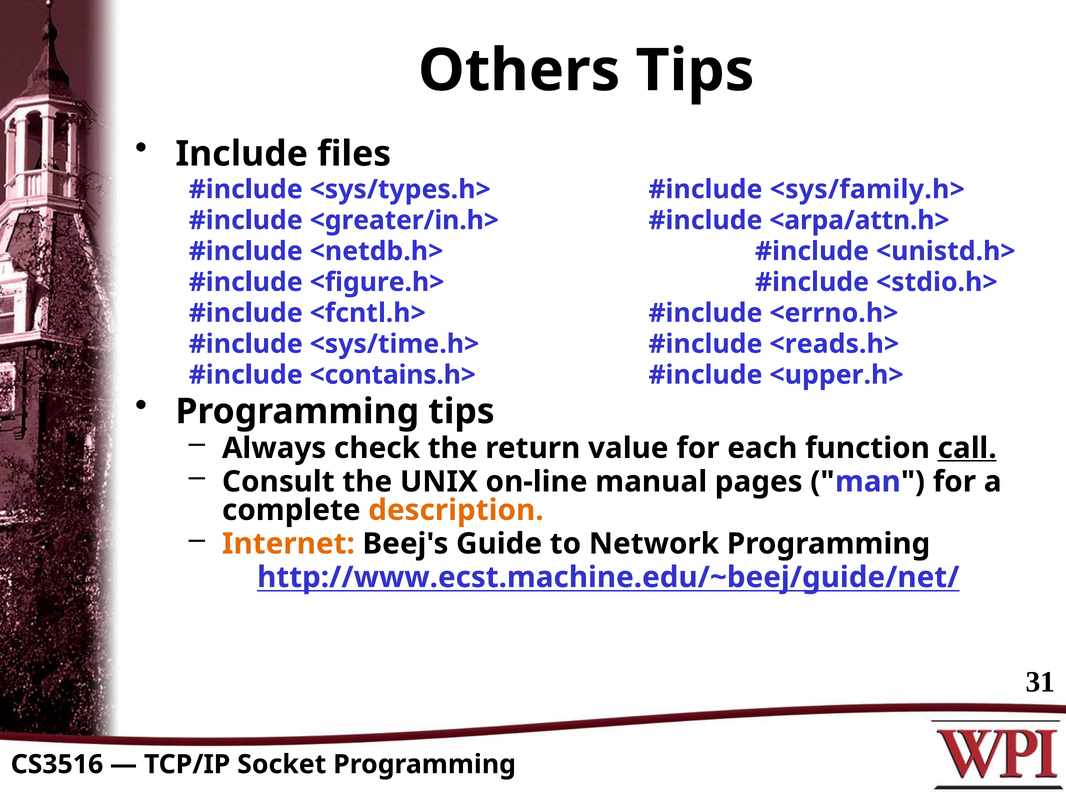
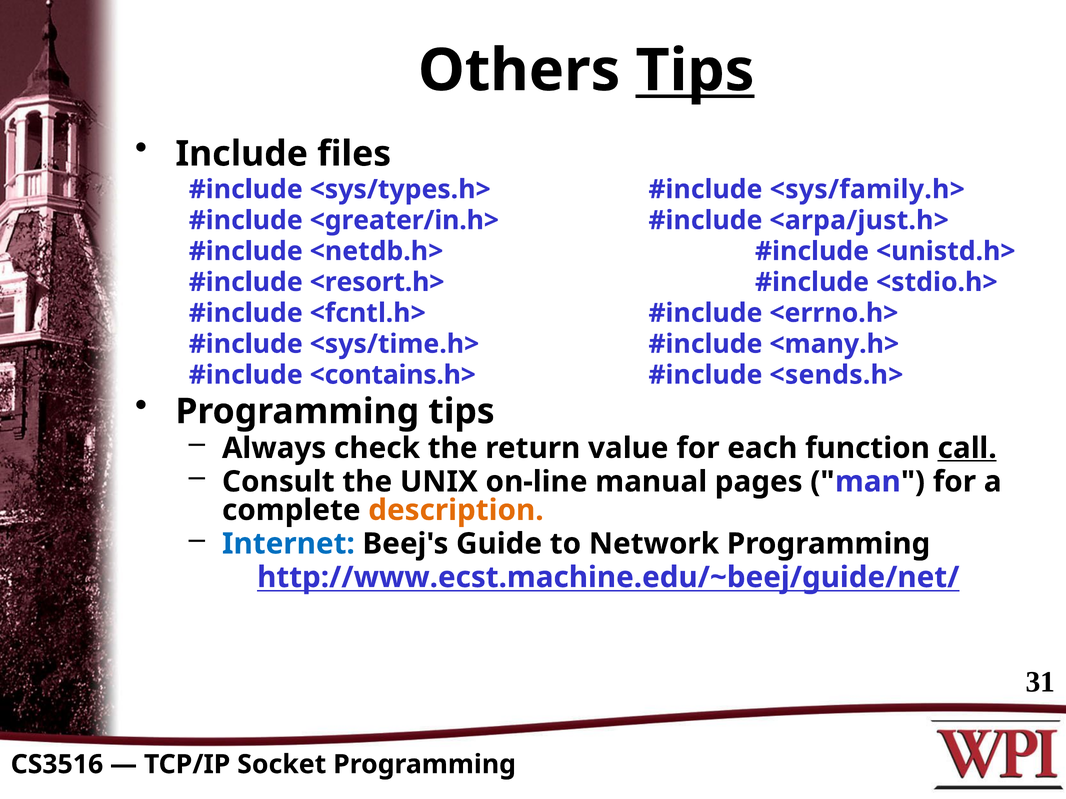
Tips underline: none -> present (695, 71)
<arpa/attn.h>: <arpa/attn.h> -> <arpa/just.h> (859, 220)
<figure.h>: <figure.h> -> <resort.h> (377, 282)
<reads.h>: <reads.h> -> <many.h> (834, 344)
<upper.h>: <upper.h> -> <sends.h> (836, 375)
Internet colour: orange -> blue (288, 544)
